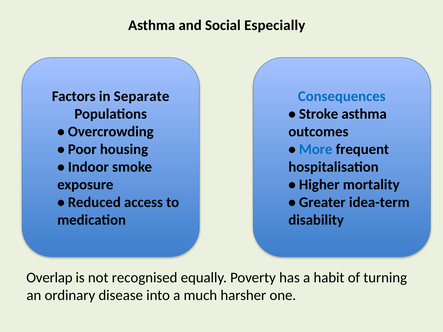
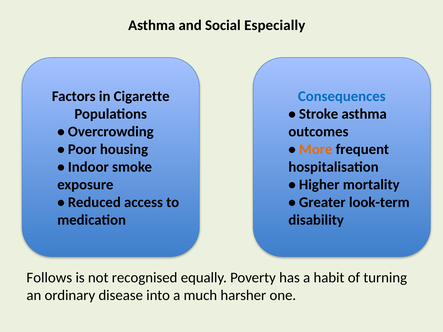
Separate: Separate -> Cigarette (142, 96)
More colour: blue -> orange (316, 149)
idea-term: idea-term -> look-term (379, 203)
Overlap: Overlap -> Follows (49, 278)
